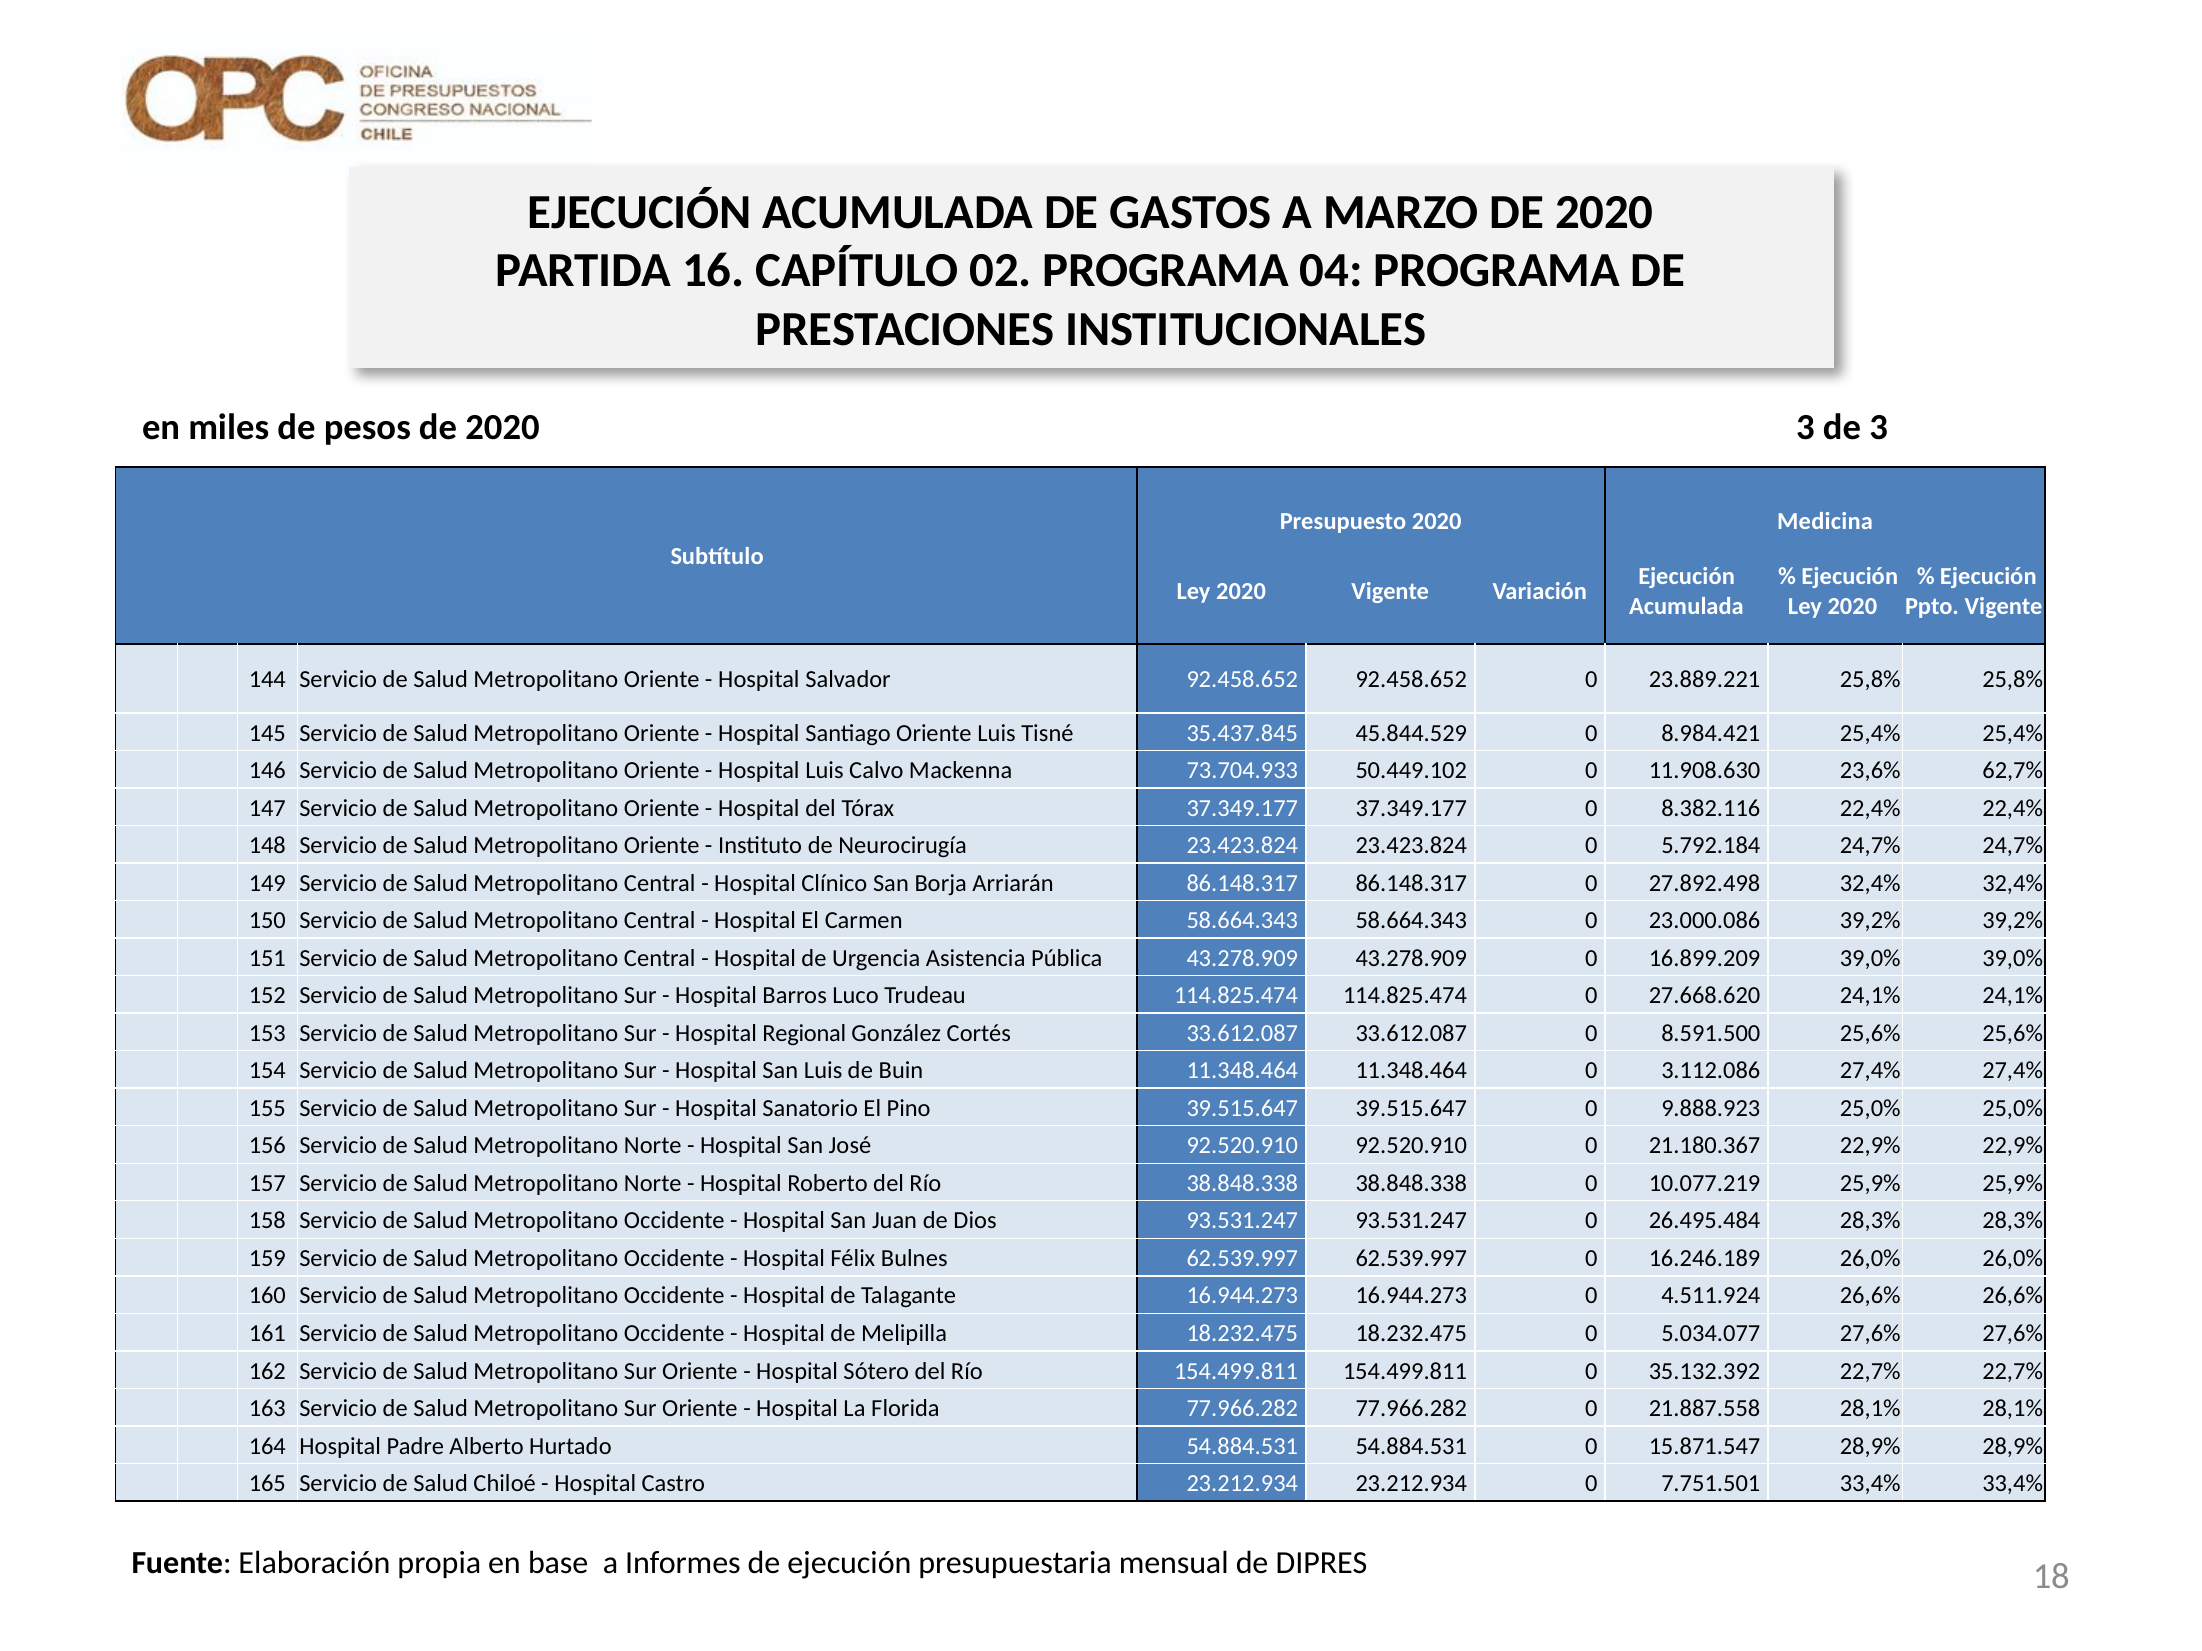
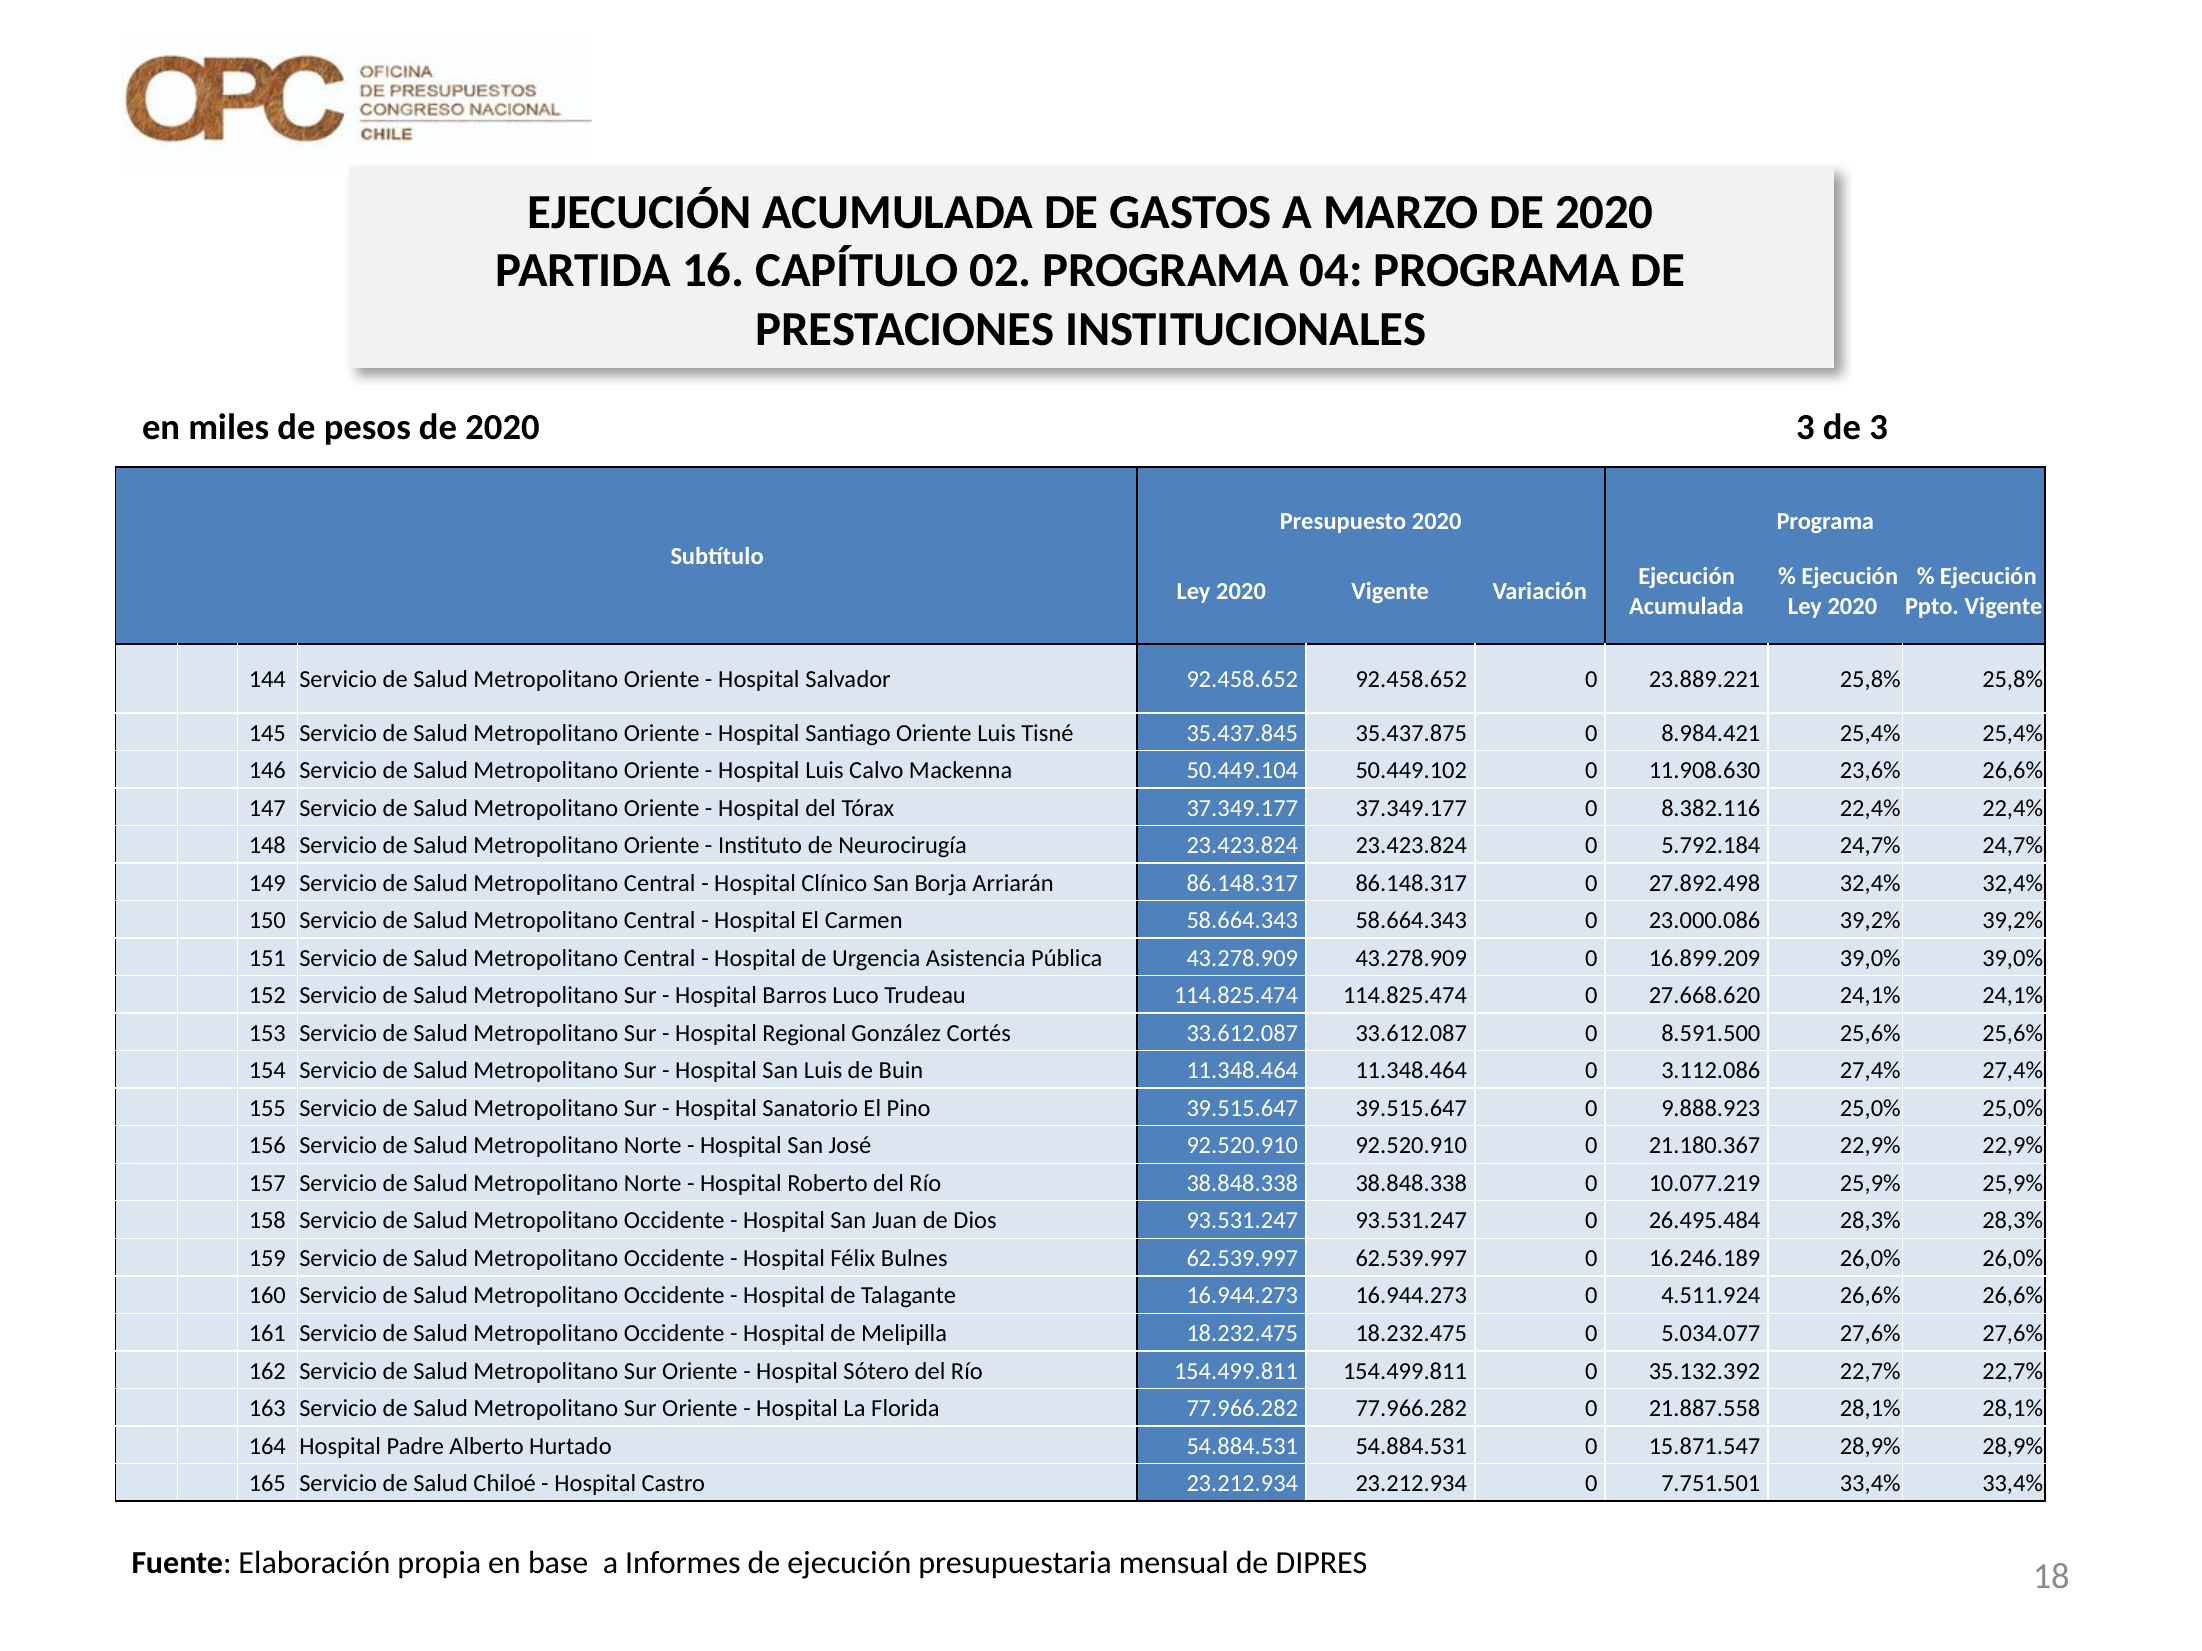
2020 Medicina: Medicina -> Programa (1825, 522)
45.844.529: 45.844.529 -> 35.437.875 (1411, 733)
73.704.933: 73.704.933 -> 50.449.104 (1242, 771)
23,6% 62,7%: 62,7% -> 26,6% (2013, 771)
